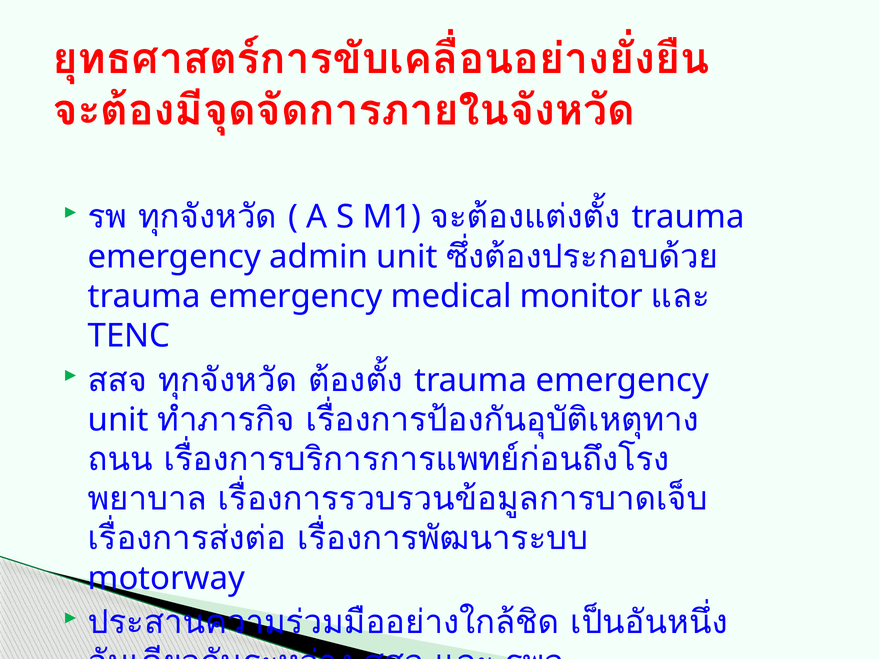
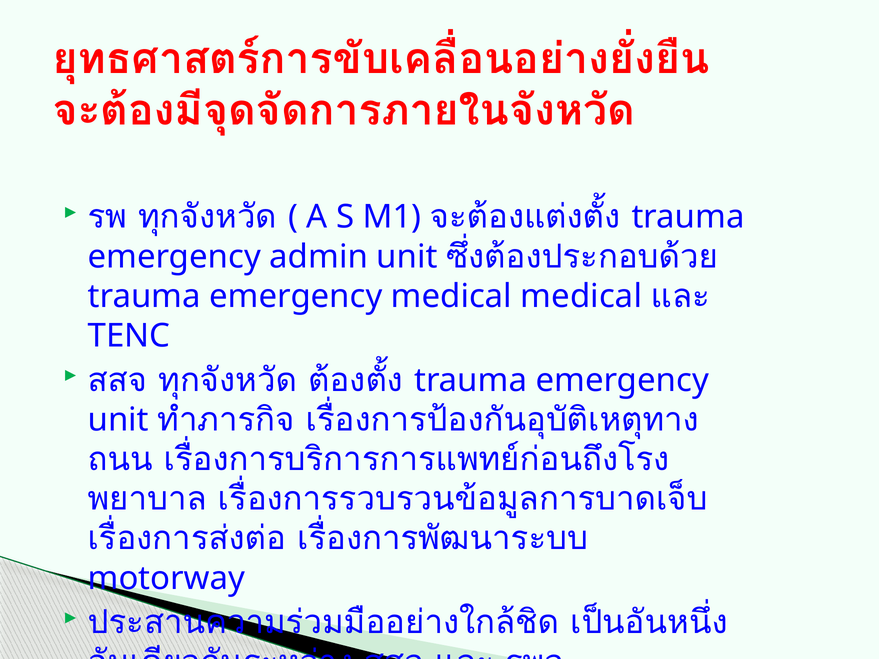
medical monitor: monitor -> medical (581, 296)
